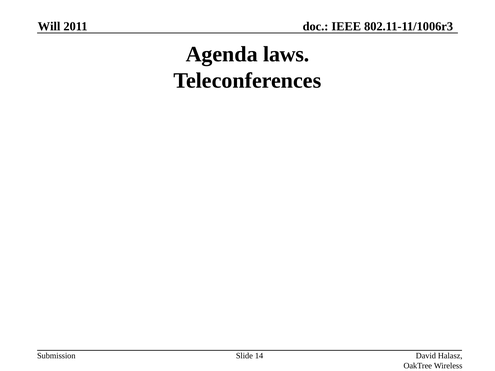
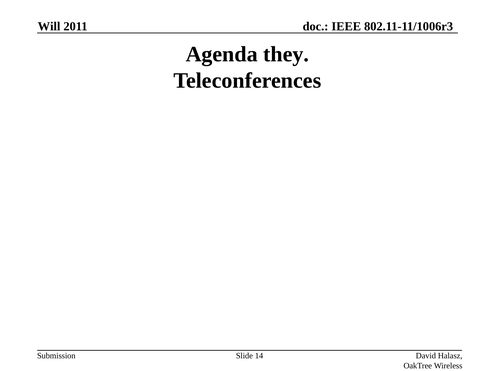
laws: laws -> they (286, 54)
